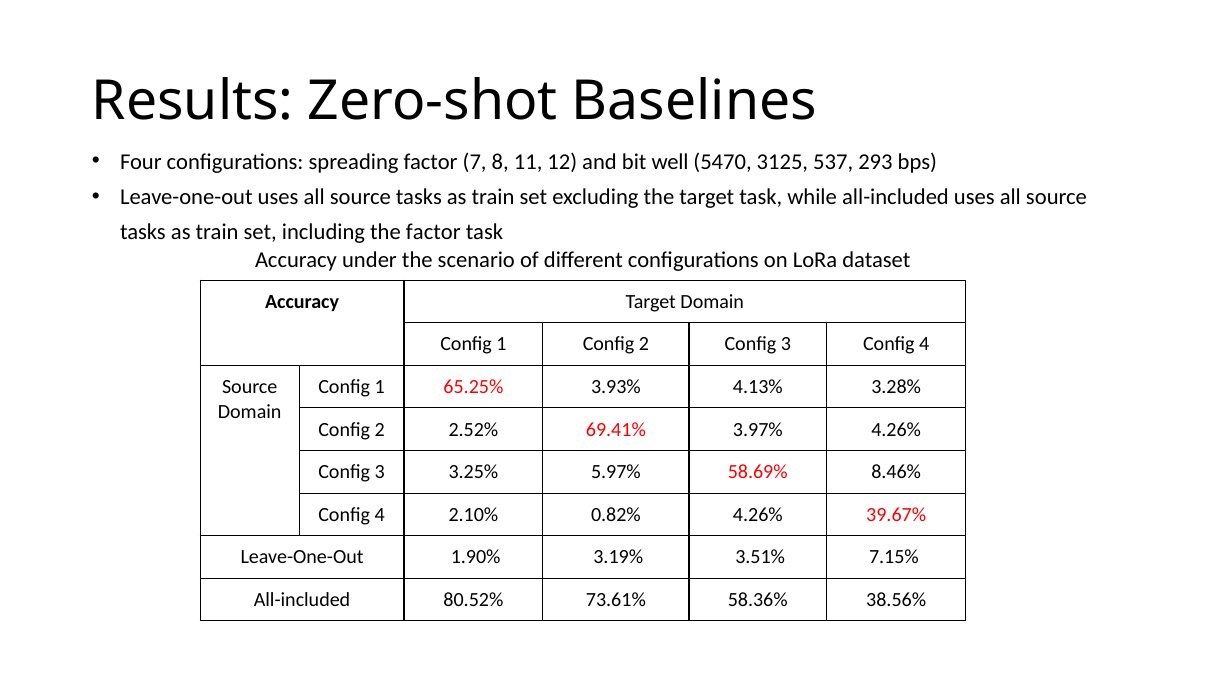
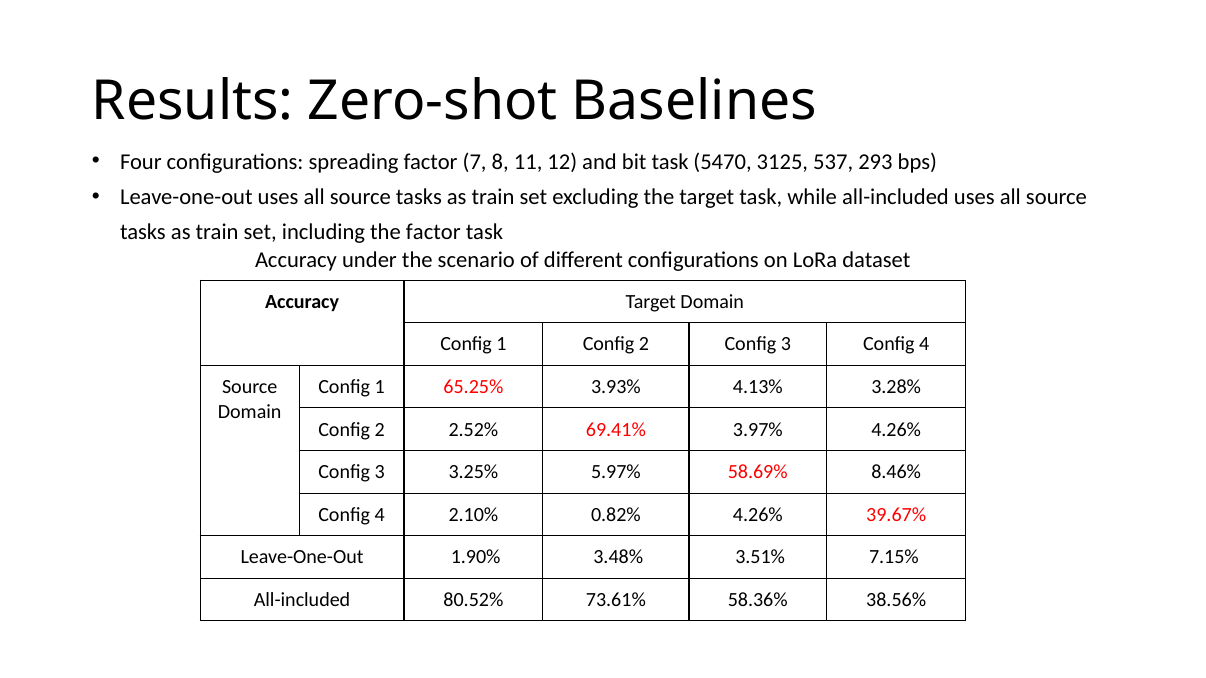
bit well: well -> task (670, 162)
3.19%: 3.19% -> 3.48% (618, 558)
